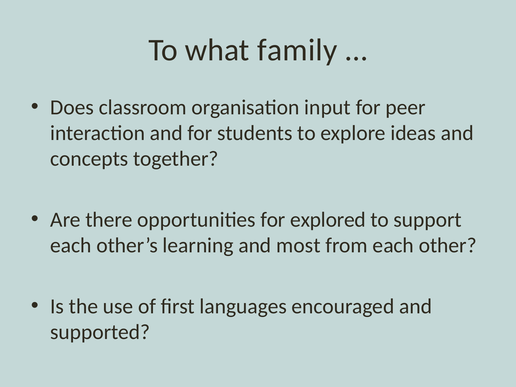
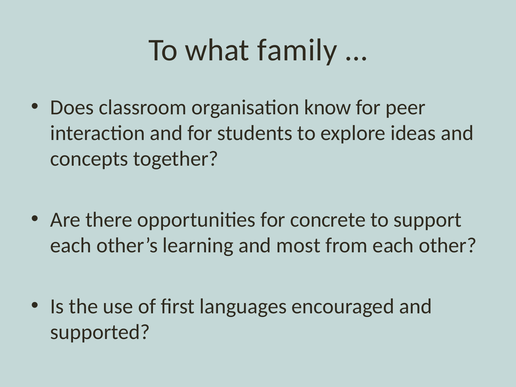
input: input -> know (328, 107)
explored: explored -> concrete (328, 220)
